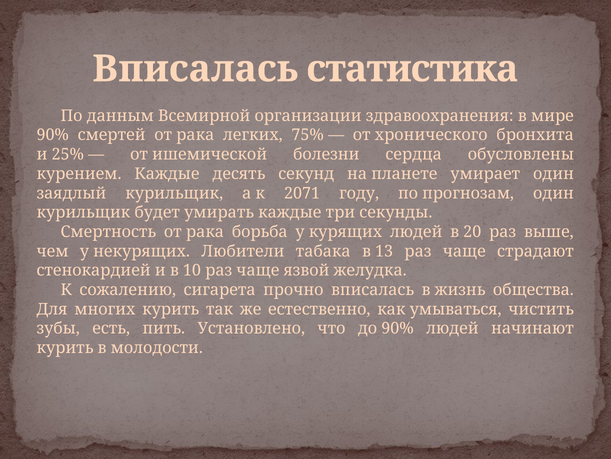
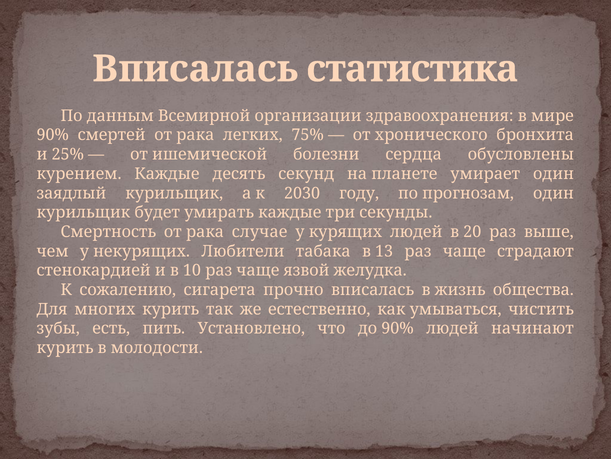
2071: 2071 -> 2030 (302, 193)
борьба: борьба -> случае (260, 232)
